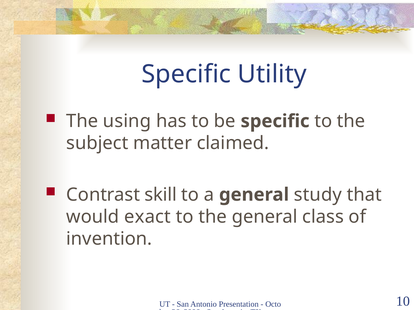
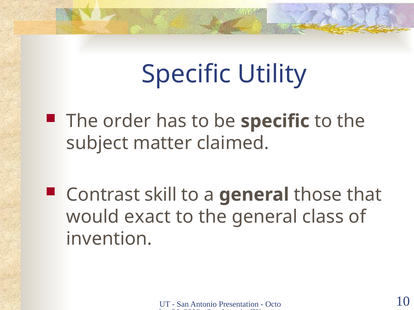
using: using -> order (127, 121)
study: study -> those (318, 195)
